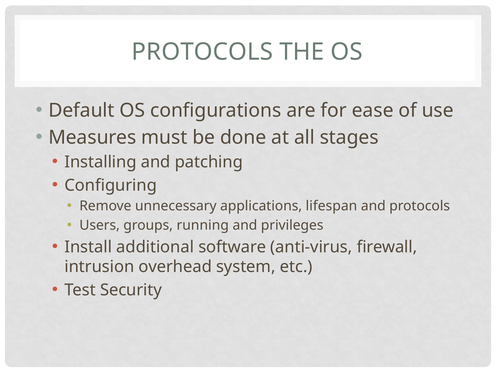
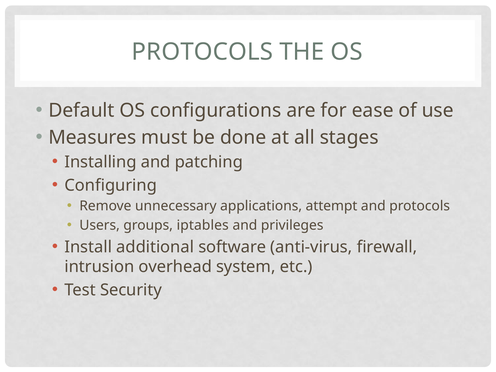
lifespan: lifespan -> attempt (332, 206)
running: running -> iptables (203, 225)
